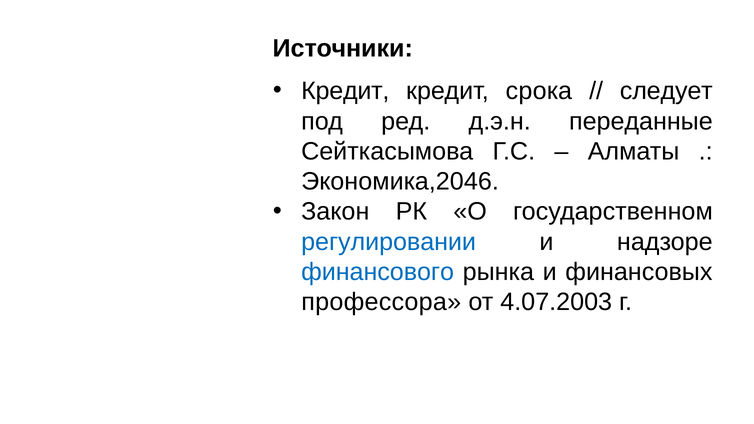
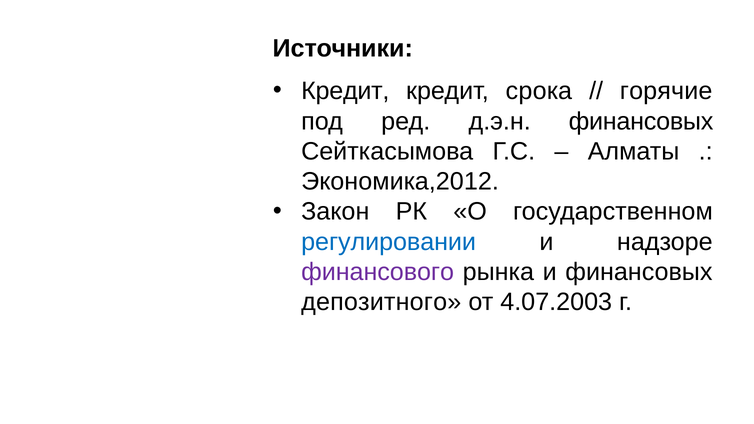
следует: следует -> горячие (666, 91)
д.э.н переданные: переданные -> финансовых (641, 121)
Экономика,2046: Экономика,2046 -> Экономика,2012 (400, 182)
финансового colour: blue -> purple (378, 272)
профессора: профессора -> депозитного (381, 302)
